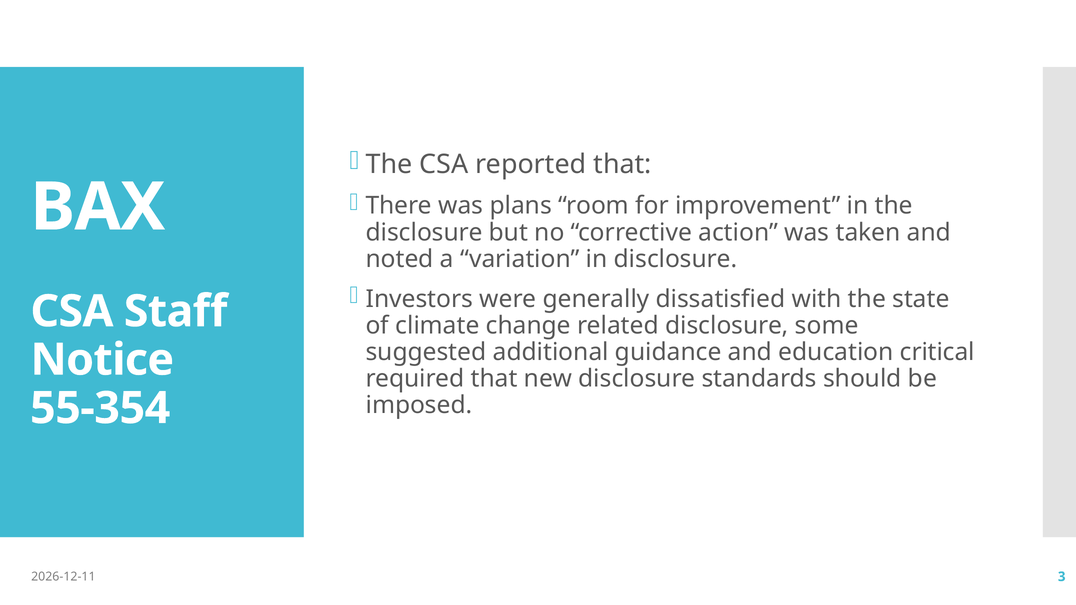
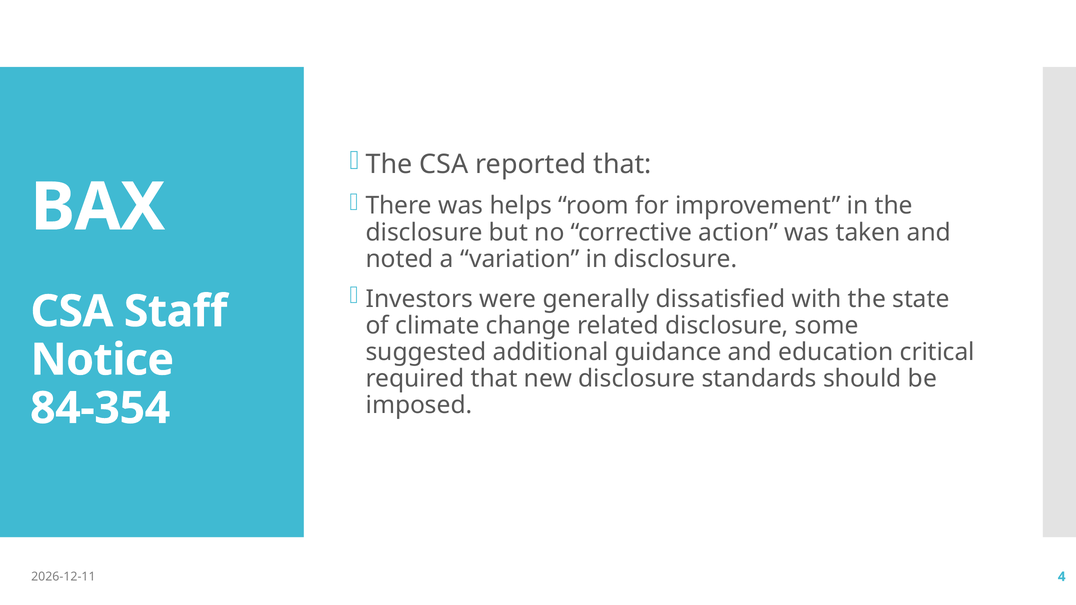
plans: plans -> helps (521, 206)
55-354: 55-354 -> 84-354 (100, 408)
3: 3 -> 4 (1062, 577)
